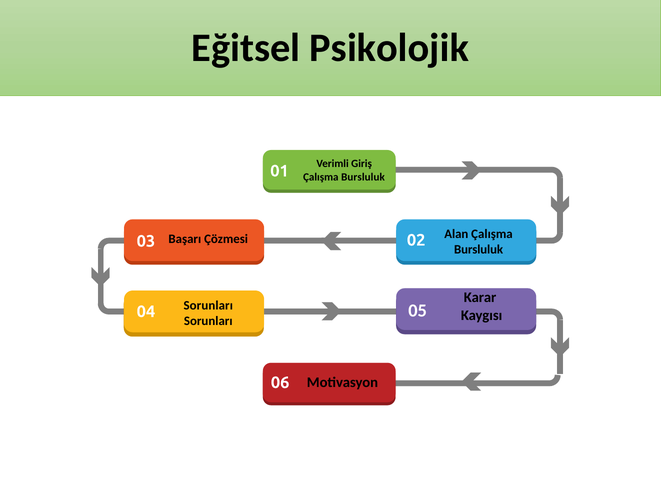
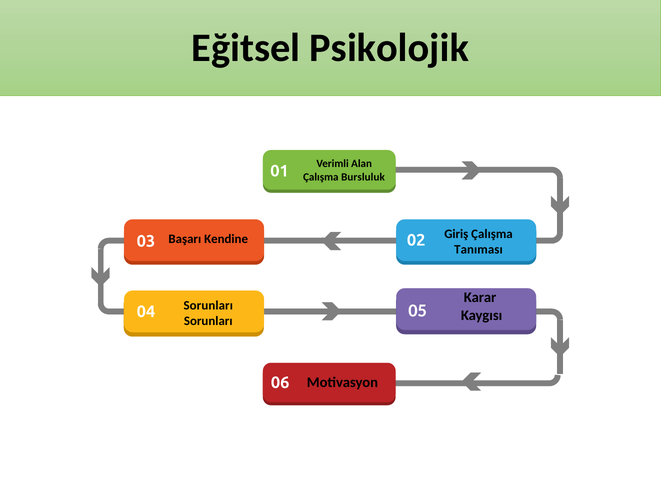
Giriş: Giriş -> Alan (362, 164)
Alan: Alan -> Giriş (456, 234)
Çözmesi: Çözmesi -> Kendine (226, 239)
Bursluluk: Bursluluk -> Tanıması (478, 249)
